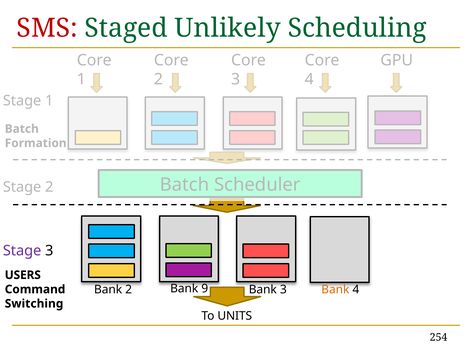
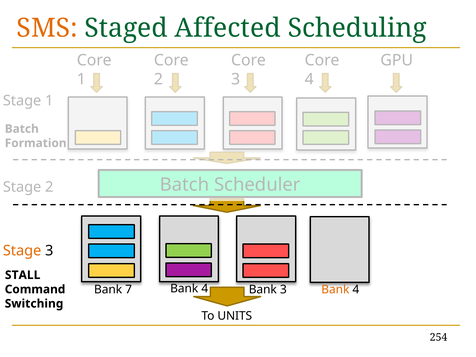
SMS colour: red -> orange (47, 28)
Unlikely: Unlikely -> Affected (228, 28)
Stage colour: purple -> orange (22, 251)
USERS: USERS -> STALL (23, 275)
Bank 2: 2 -> 7 (129, 289)
9: 9 -> 4 (205, 289)
